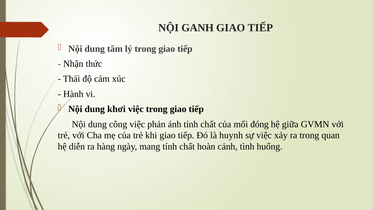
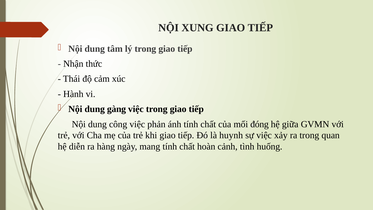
GANH: GANH -> XUNG (197, 28)
khơi: khơi -> gàng (117, 109)
